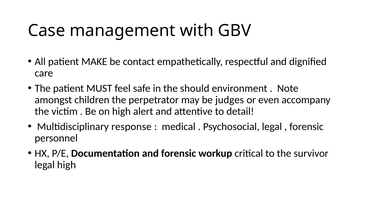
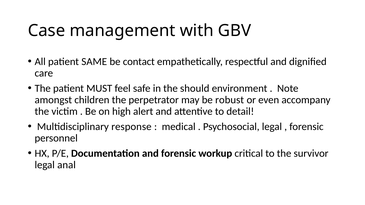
MAKE: MAKE -> SAME (94, 62)
judges: judges -> robust (230, 100)
legal high: high -> anal (67, 165)
